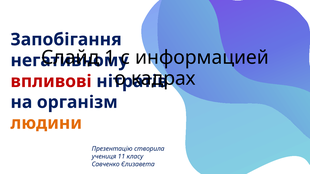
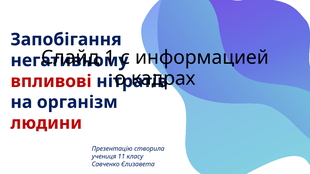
людини colour: orange -> red (46, 123)
